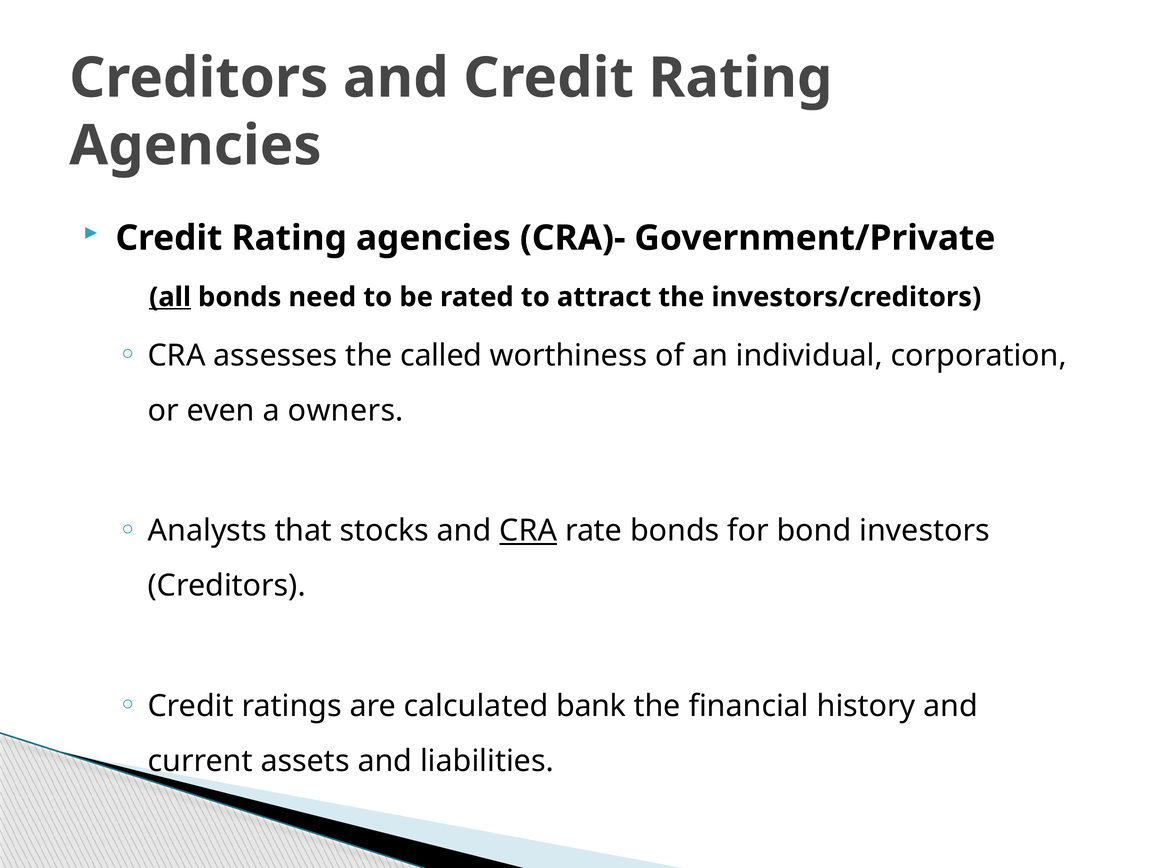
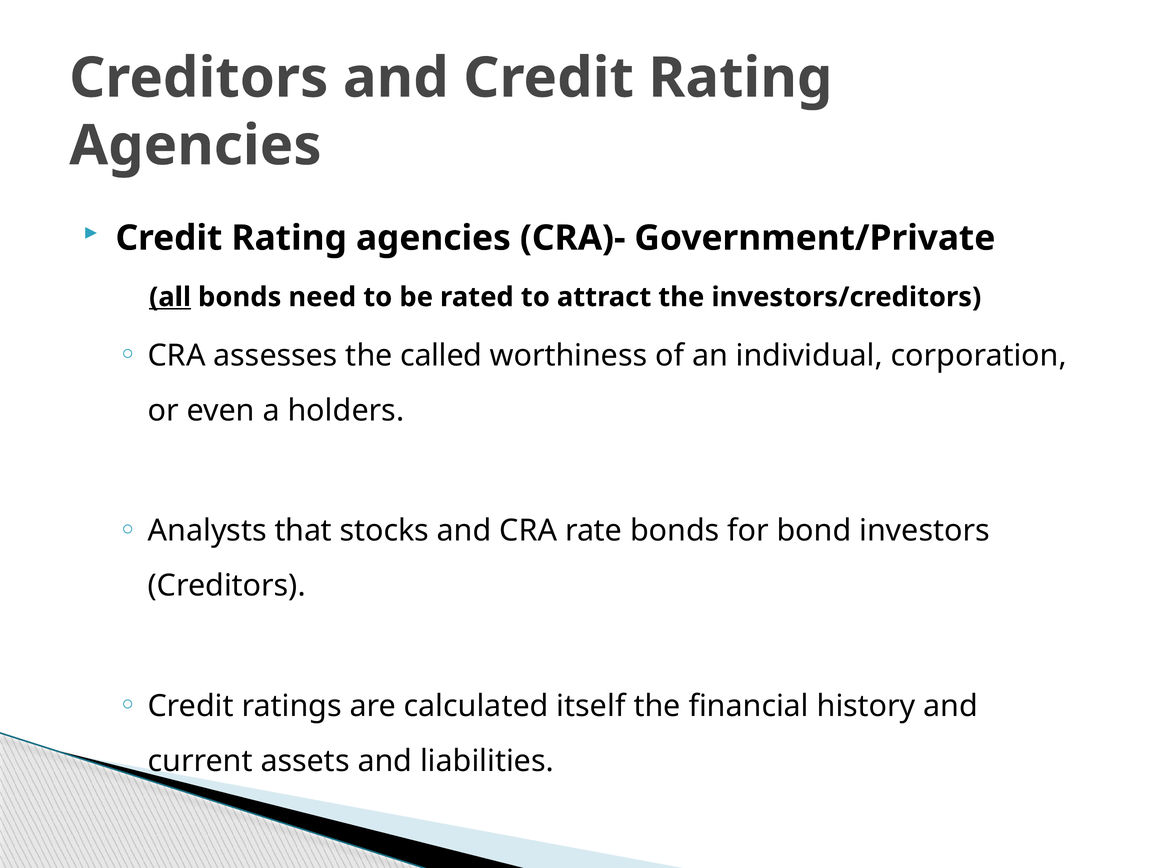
owners: owners -> holders (346, 410)
CRA underline: present -> none (528, 531)
bank: bank -> itself (591, 706)
